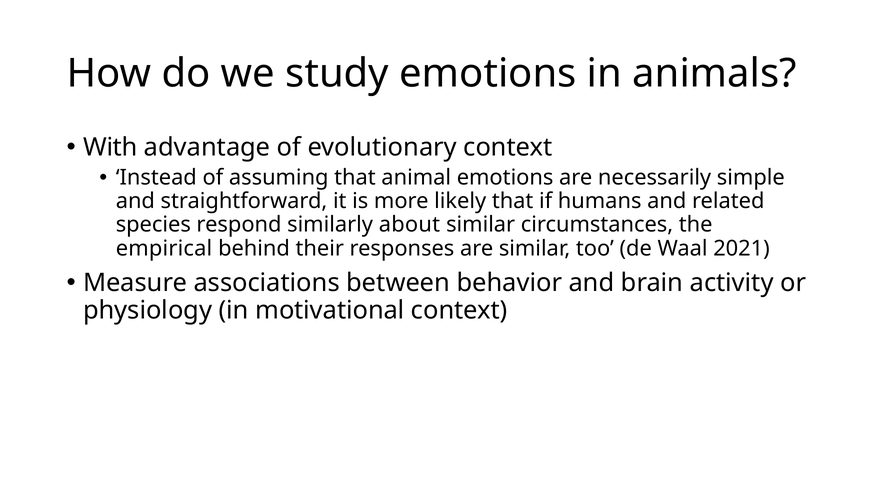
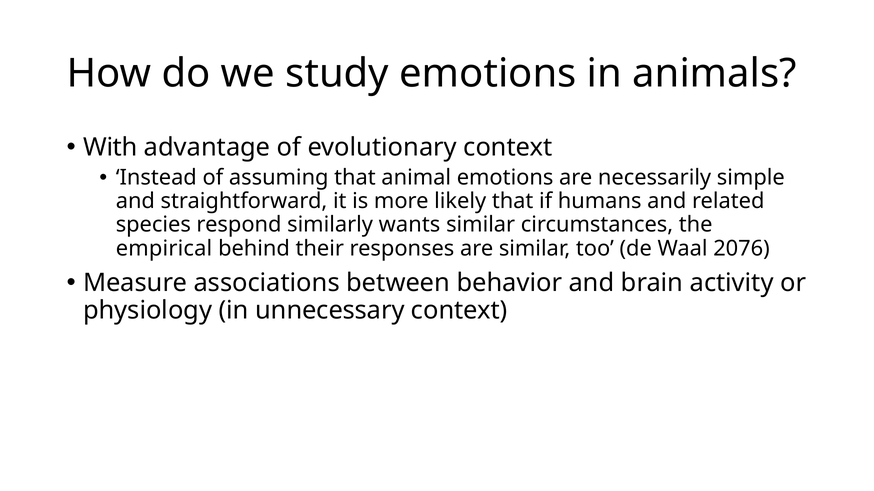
about: about -> wants (410, 225)
2021: 2021 -> 2076 (741, 249)
motivational: motivational -> unnecessary (330, 311)
